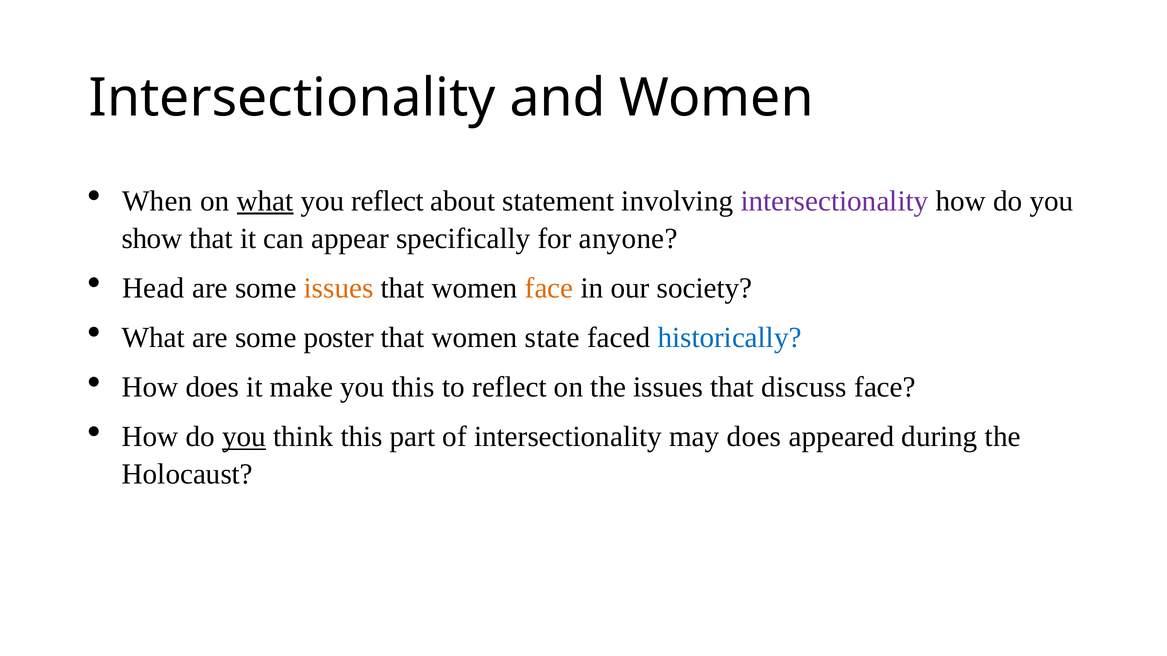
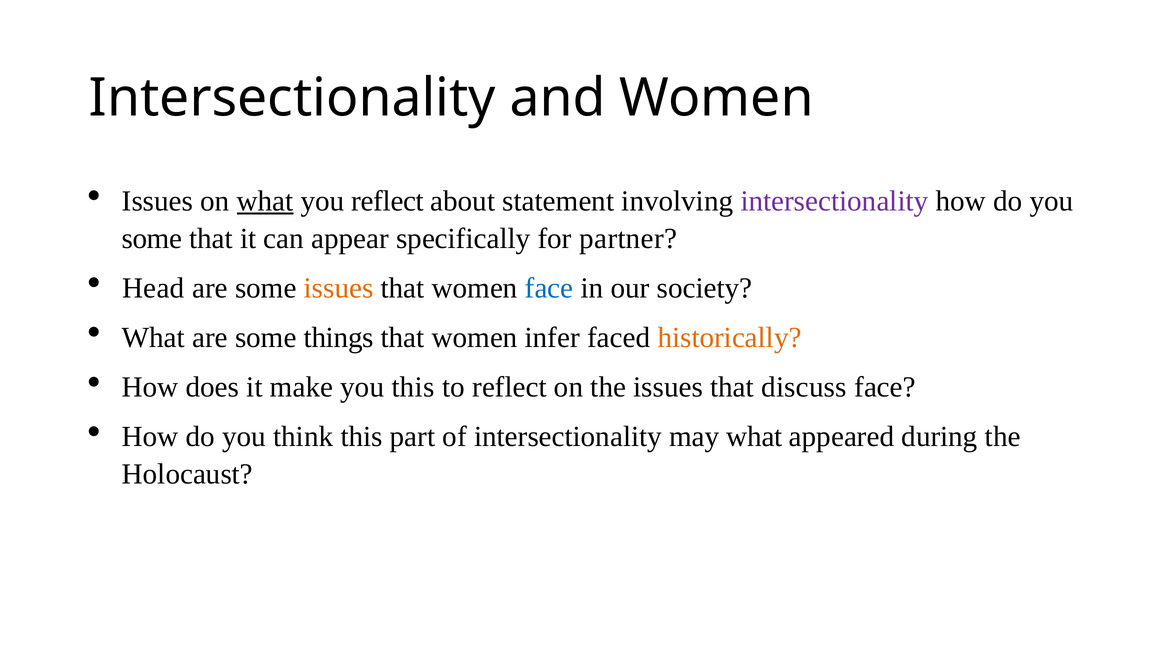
When: When -> Issues (157, 201)
show: show -> some (152, 239)
anyone: anyone -> partner (628, 239)
face colour: orange -> blue (549, 288)
poster: poster -> things (339, 338)
state: state -> infer (552, 338)
historically colour: blue -> orange (730, 338)
you underline: present -> none (244, 437)
may does: does -> what (754, 437)
